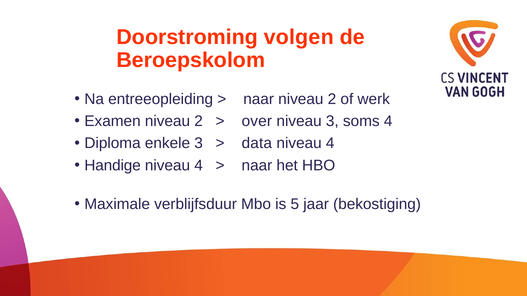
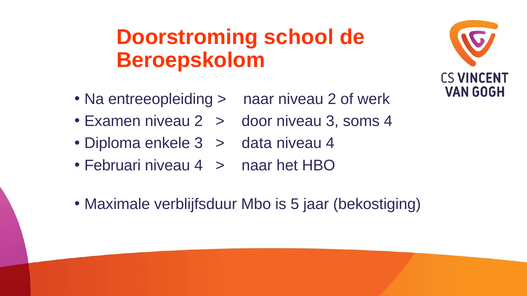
volgen: volgen -> school (299, 37)
over: over -> door (257, 121)
Handige: Handige -> Februari (113, 166)
